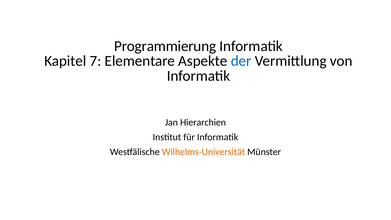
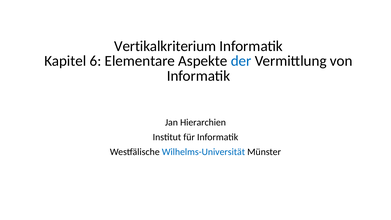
Programmierung: Programmierung -> Vertikalkriterium (165, 46)
7: 7 -> 6 (95, 61)
Wilhelms-Universität colour: orange -> blue (203, 152)
